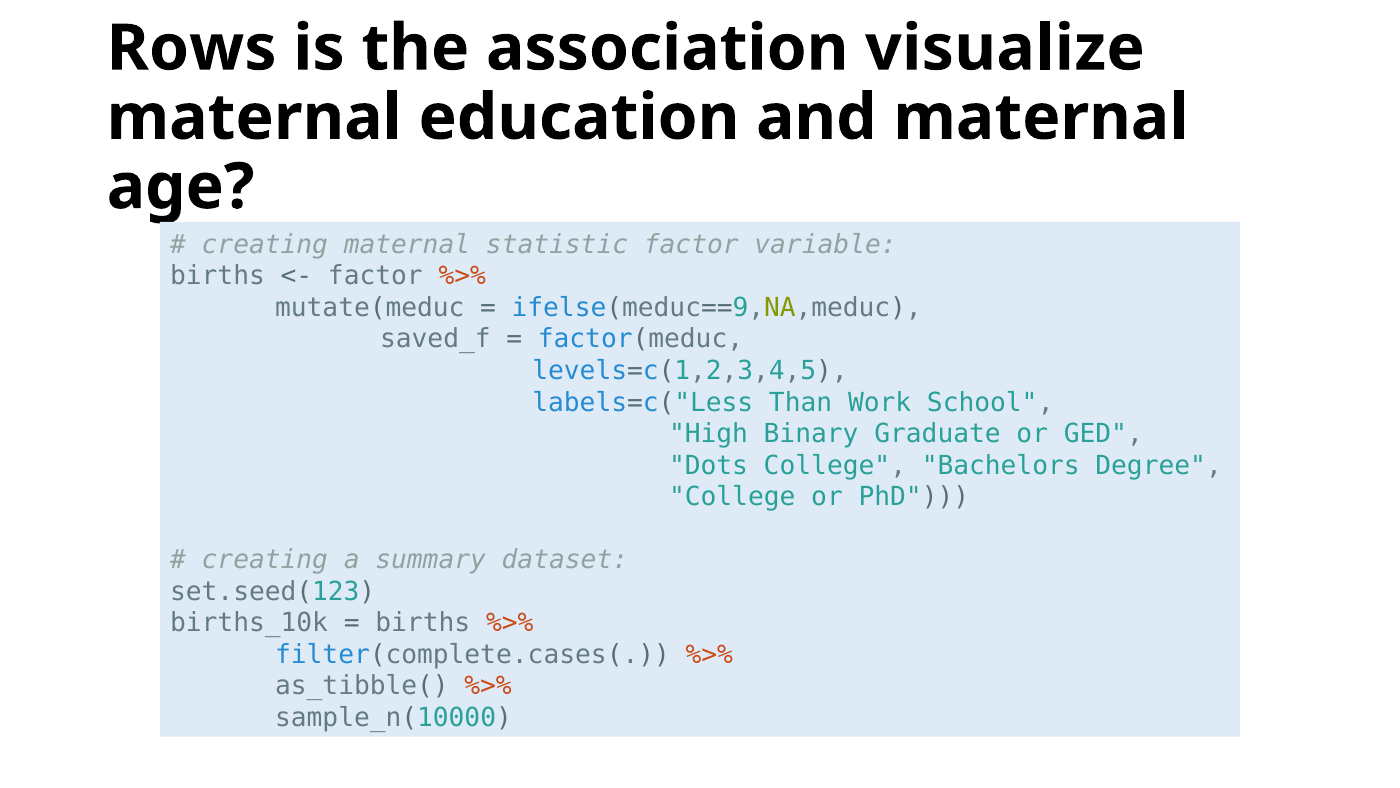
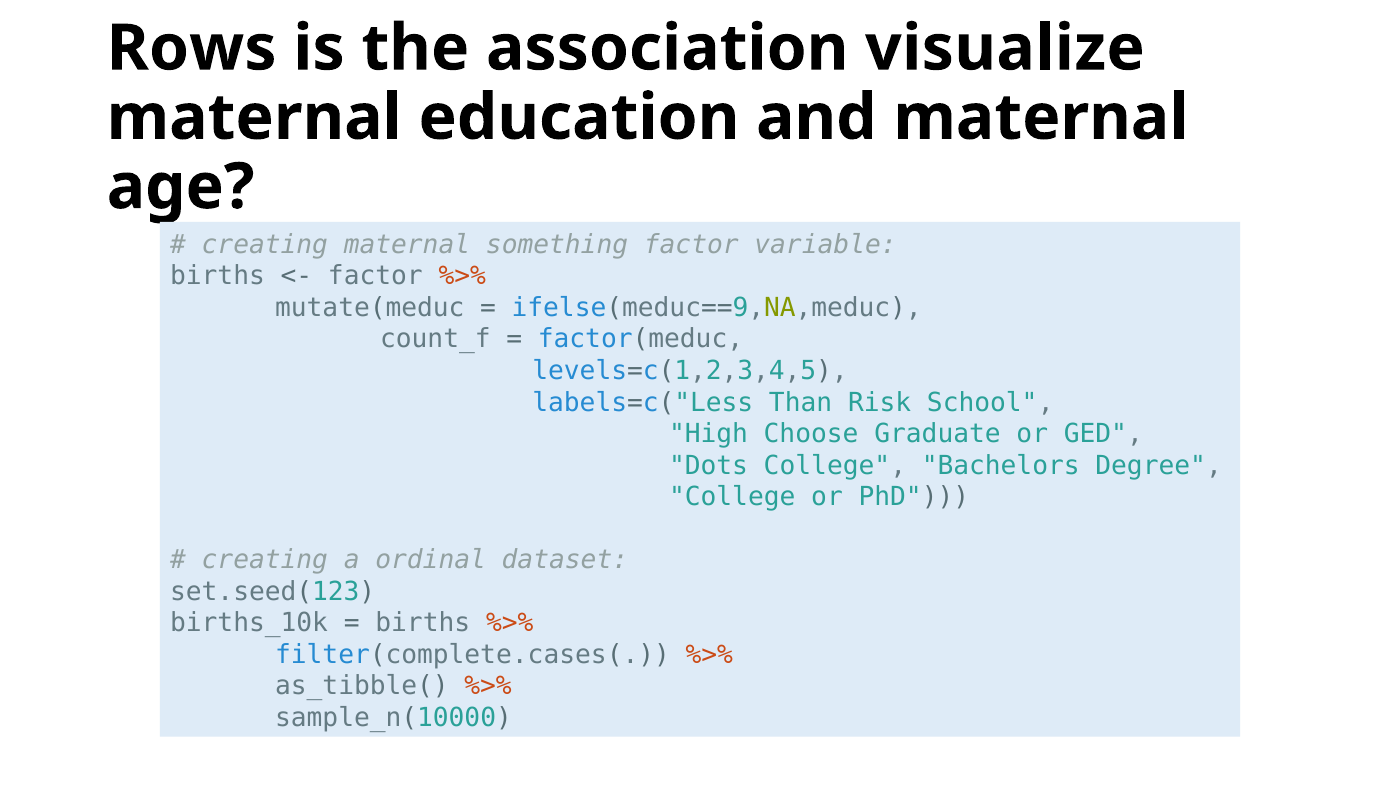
statistic: statistic -> something (557, 245)
saved_f: saved_f -> count_f (435, 339)
Work: Work -> Risk (880, 402)
Binary: Binary -> Choose (811, 434)
summary: summary -> ordinal (431, 560)
